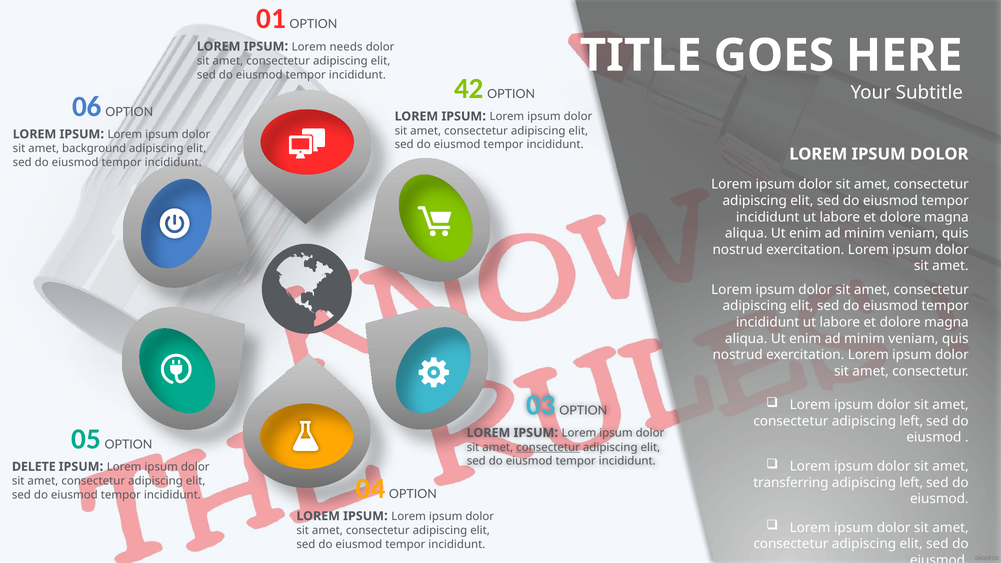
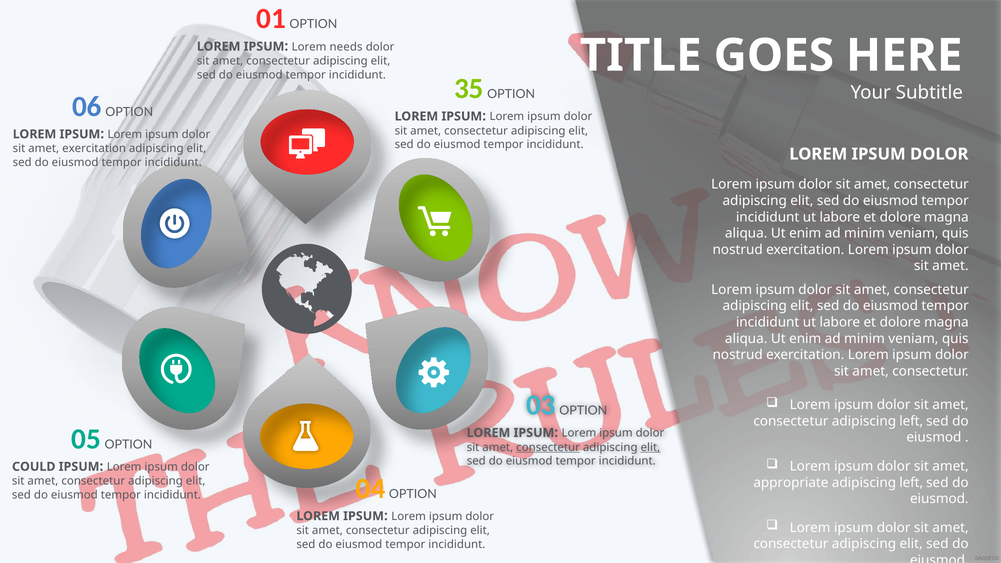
42: 42 -> 35 (469, 89)
amet background: background -> exercitation (94, 149)
elit underline: none -> present (650, 447)
DELETE: DELETE -> COULD (34, 467)
transferring: transferring -> appropriate (791, 483)
